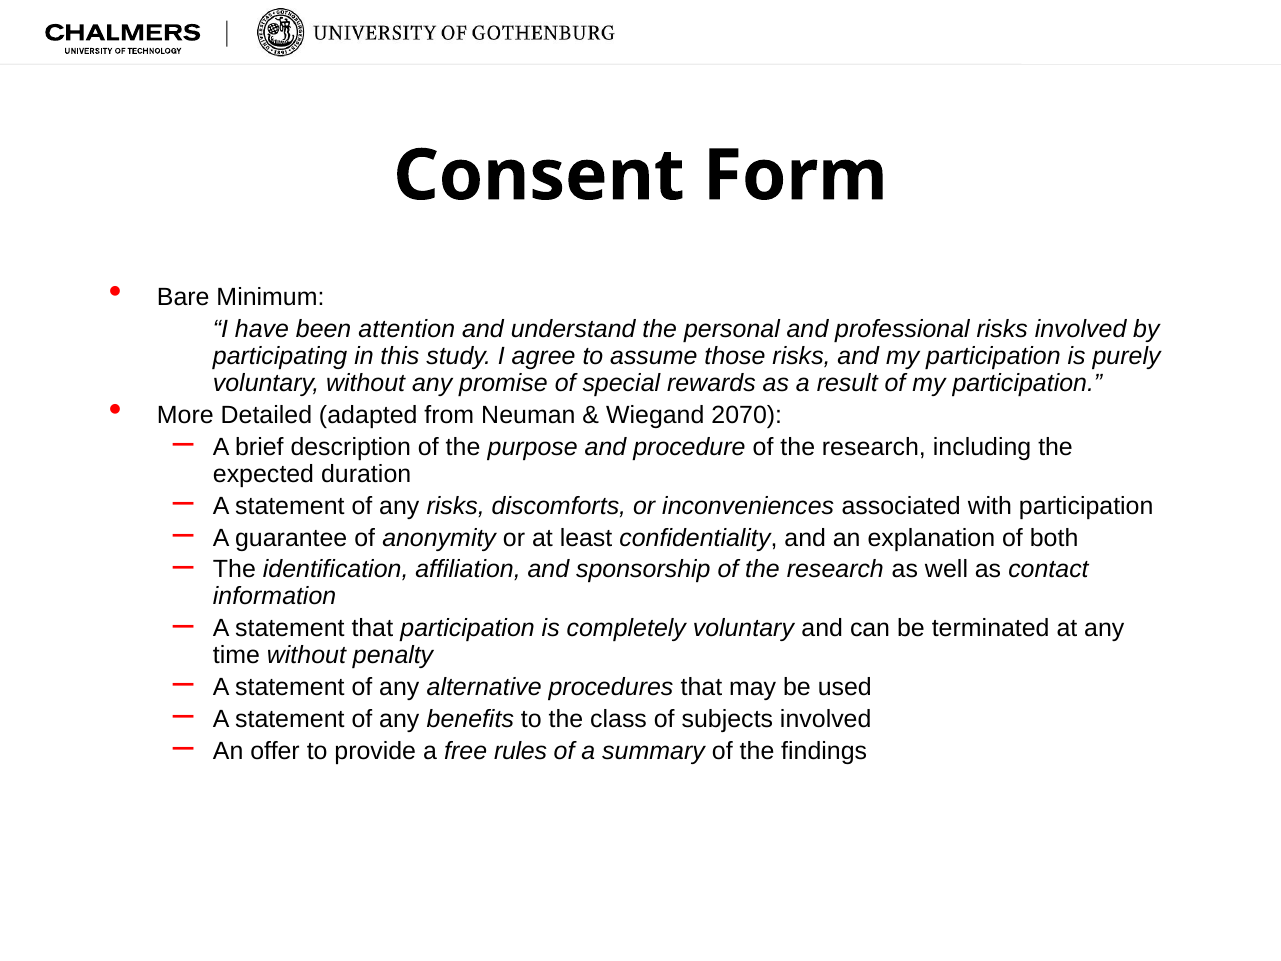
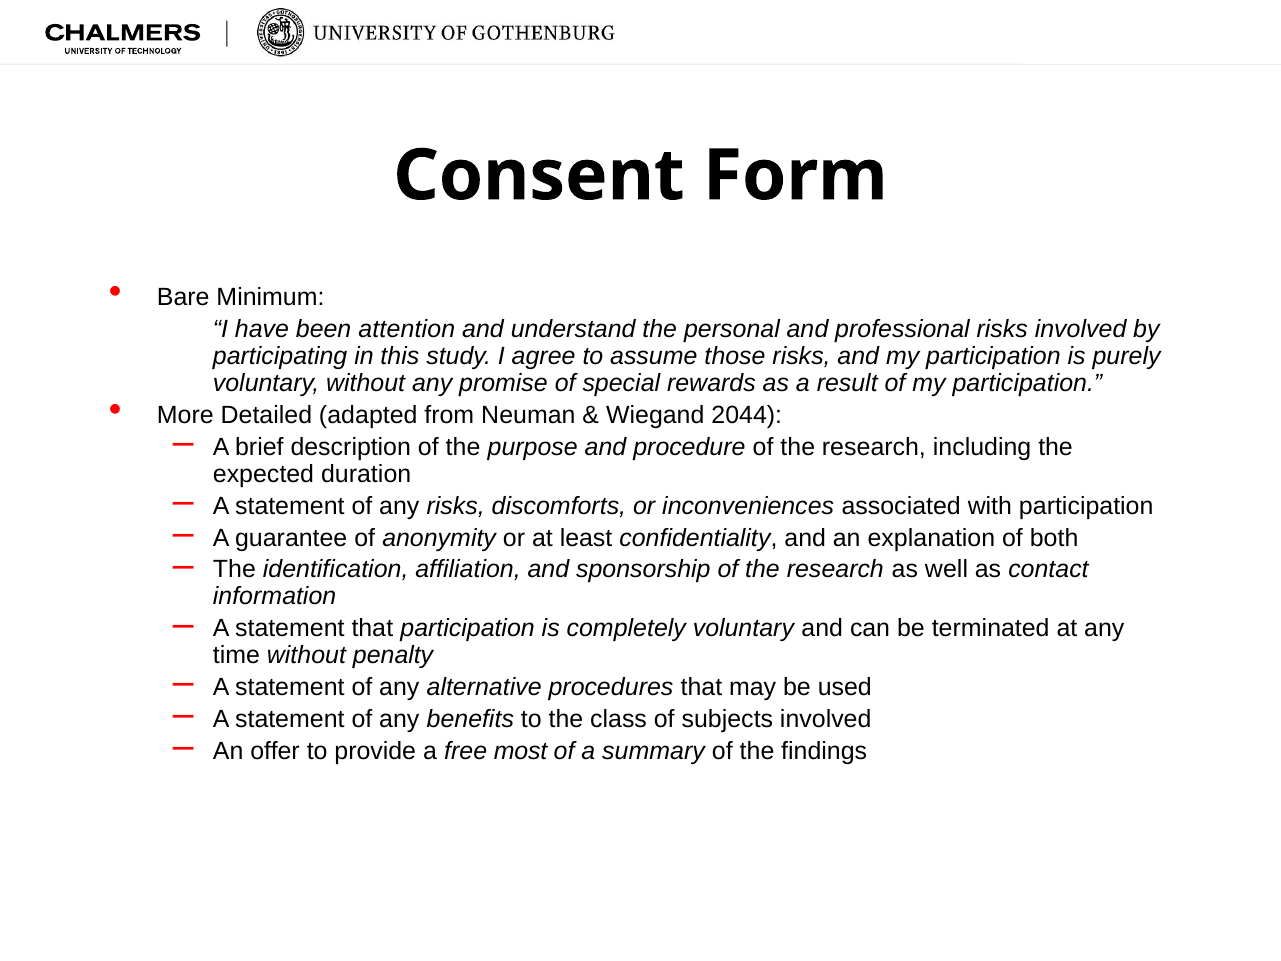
2070: 2070 -> 2044 (747, 415)
rules: rules -> most (521, 751)
